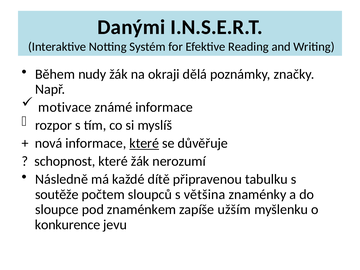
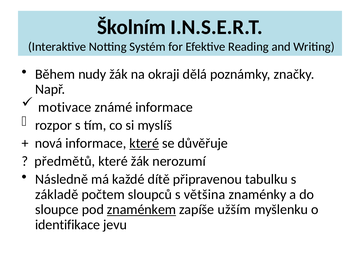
Danými: Danými -> Školním (131, 27)
schopnost: schopnost -> předmětů (65, 161)
soutěže: soutěže -> základě (57, 194)
znaménkem underline: none -> present (142, 210)
konkurence: konkurence -> identifikace (68, 225)
